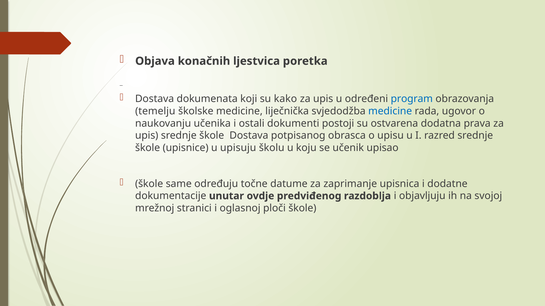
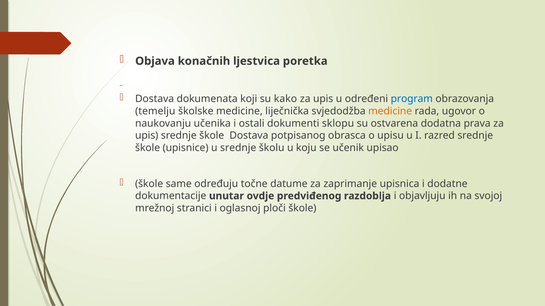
medicine colour: blue -> orange (390, 111)
postoji: postoji -> sklopu (338, 124)
u upisuju: upisuju -> srednje (238, 148)
